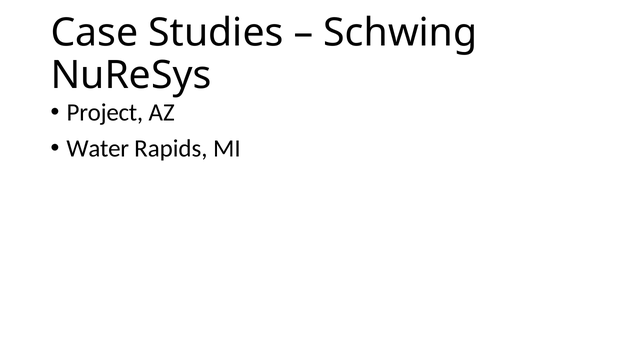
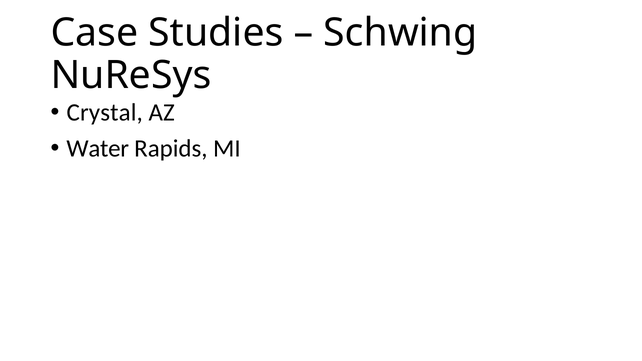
Project: Project -> Crystal (105, 113)
